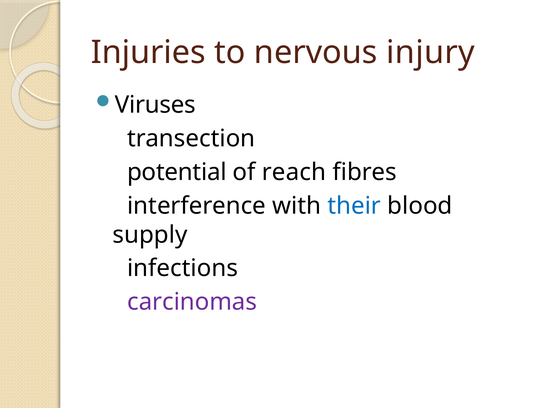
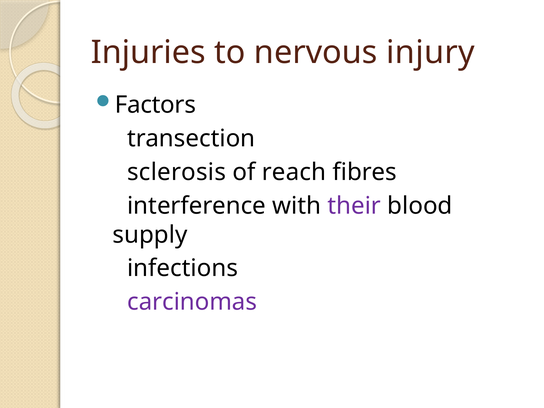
Viruses: Viruses -> Factors (155, 105)
potential: potential -> sclerosis (177, 172)
their colour: blue -> purple (354, 206)
